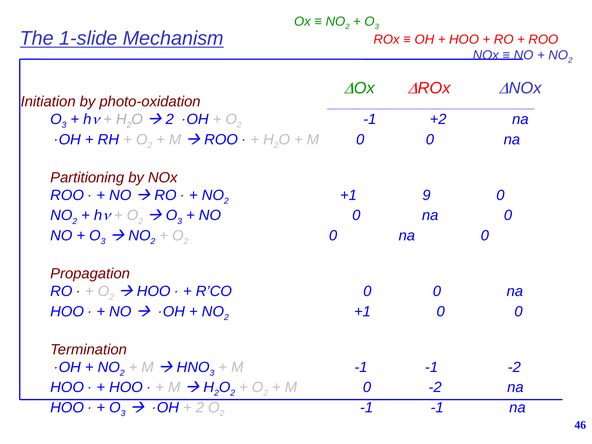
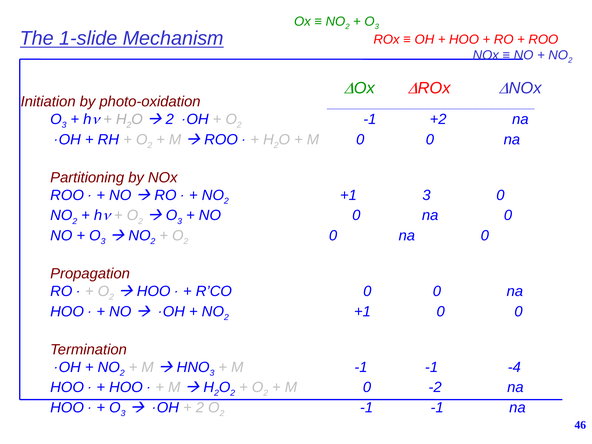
+1 9: 9 -> 3 (427, 195)
-1 -2: -2 -> -4 (514, 367)
